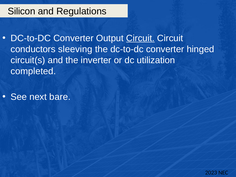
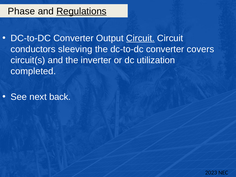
Silicon: Silicon -> Phase (21, 11)
Regulations underline: none -> present (81, 11)
hinged: hinged -> covers (200, 49)
bare: bare -> back (60, 97)
